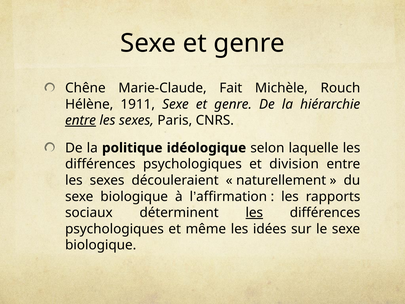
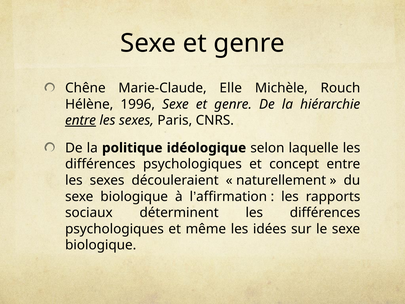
Fait: Fait -> Elle (231, 88)
1911: 1911 -> 1996 (138, 104)
division: division -> concept (294, 164)
les underline: present -> none (254, 213)
